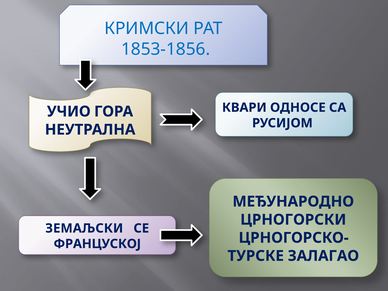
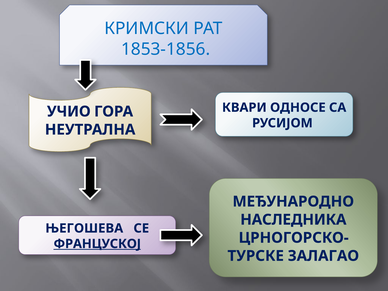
ЦРНОГОРСКИ: ЦРНОГОРСКИ -> НАСЛЕДНИКА (293, 220)
ЗЕМАЉСКИ: ЗЕМАЉСКИ -> ЊЕГОШЕВА (84, 228)
ФРАНЦУСКОЈ underline: none -> present (97, 244)
